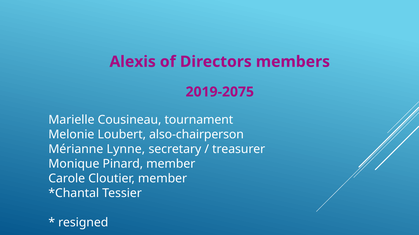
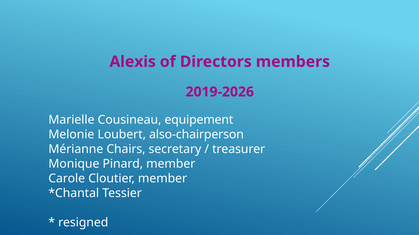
2019-2075: 2019-2075 -> 2019-2026 (220, 92)
tournament: tournament -> equipement (199, 120)
Lynne: Lynne -> Chairs (126, 150)
